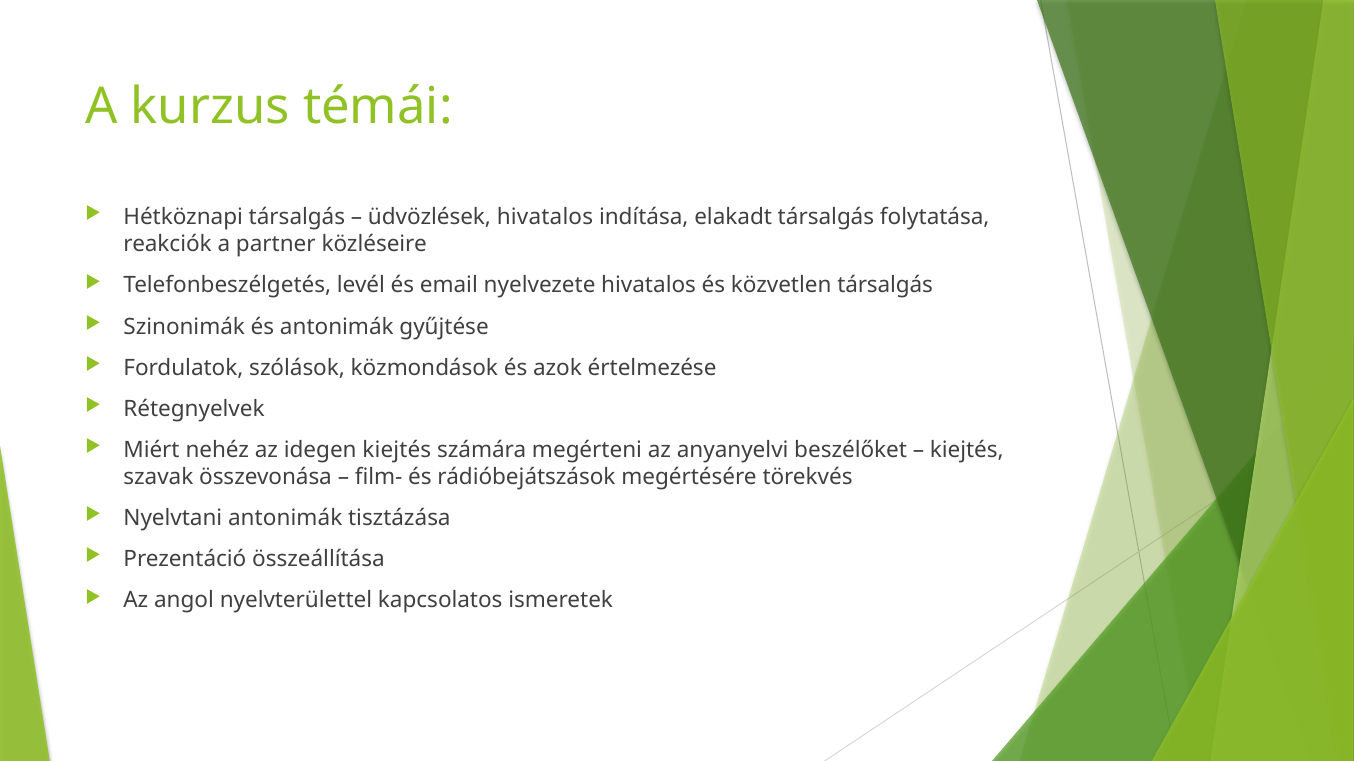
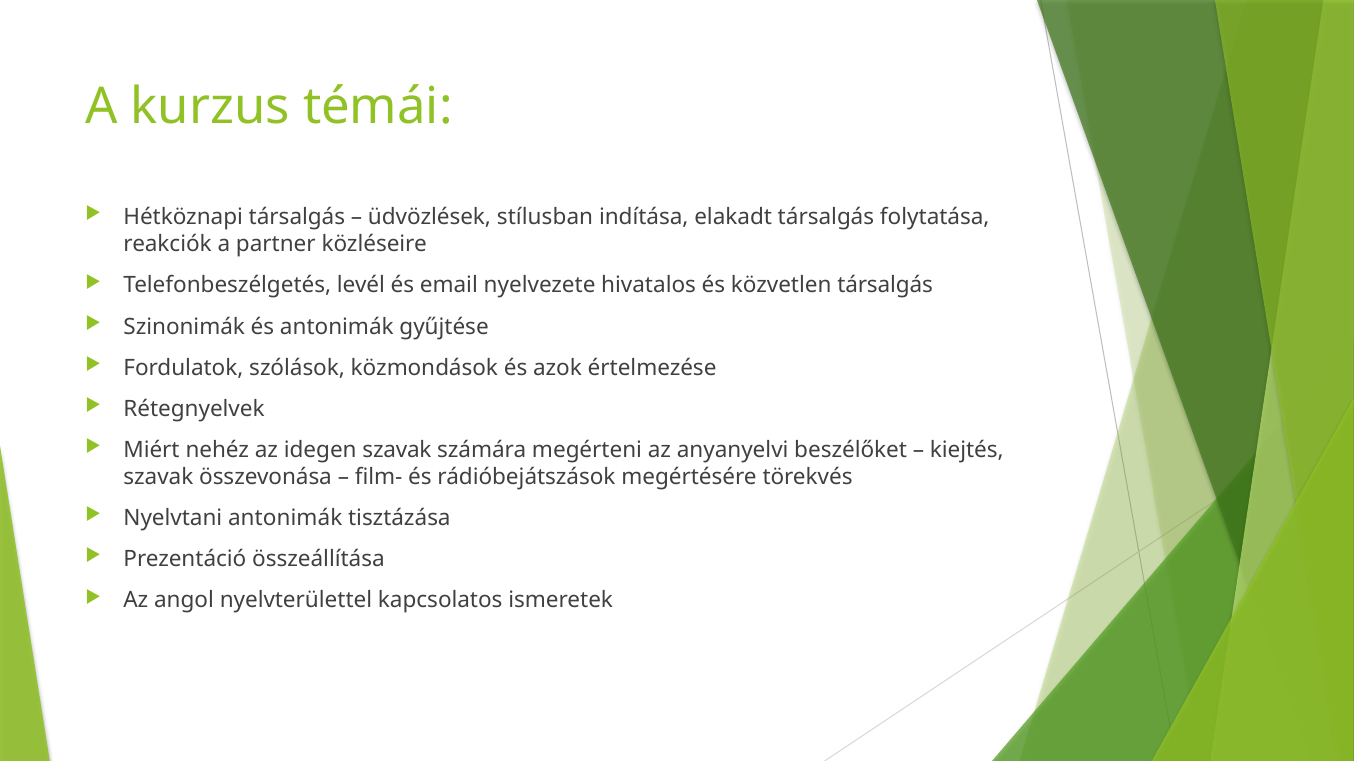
üdvözlések hivatalos: hivatalos -> stílusban (545, 217)
idegen kiejtés: kiejtés -> szavak (397, 450)
